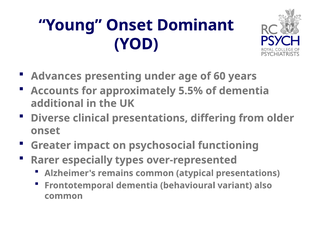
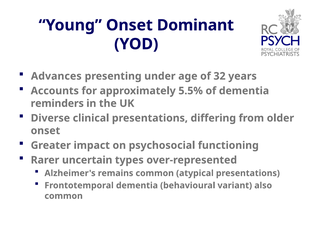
60: 60 -> 32 (220, 76)
additional: additional -> reminders (57, 104)
especially: especially -> uncertain (87, 160)
